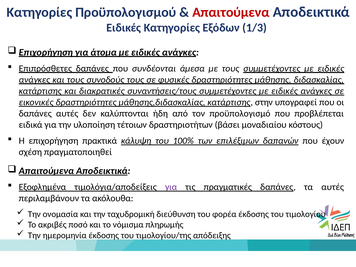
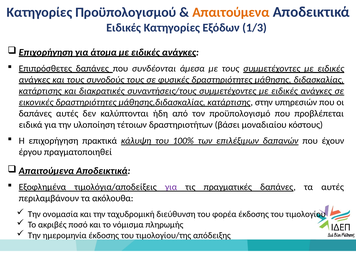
Απαιτούμενα colour: red -> orange (231, 12)
υπογραφεί: υπογραφεί -> υπηρεσιών (296, 102)
σχέση: σχέση -> έργου (30, 152)
